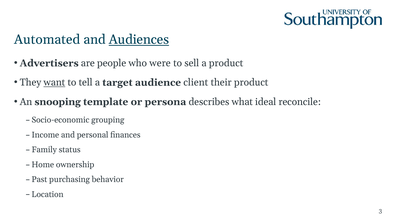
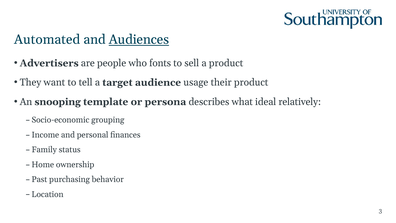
were: were -> fonts (160, 63)
want underline: present -> none (54, 82)
client: client -> usage (196, 82)
reconcile: reconcile -> relatively (300, 102)
